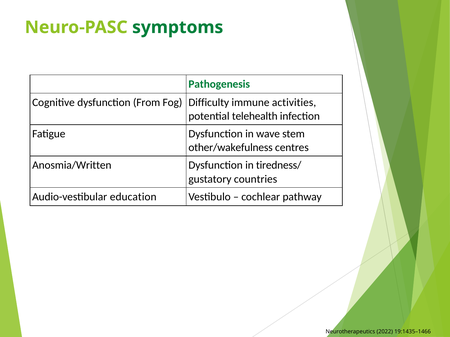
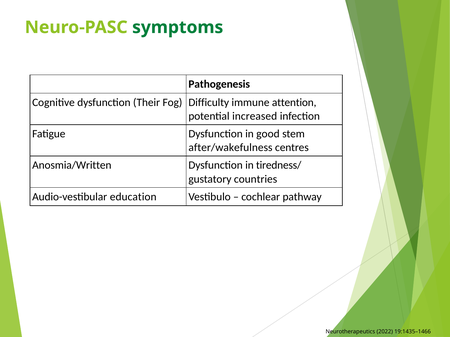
Pathogenesis colour: green -> black (219, 84)
From: From -> Their (147, 102)
activities: activities -> attention (294, 102)
telehealth: telehealth -> increased (255, 116)
wave: wave -> good (268, 134)
other/wakefulness: other/wakefulness -> after/wakefulness (230, 148)
